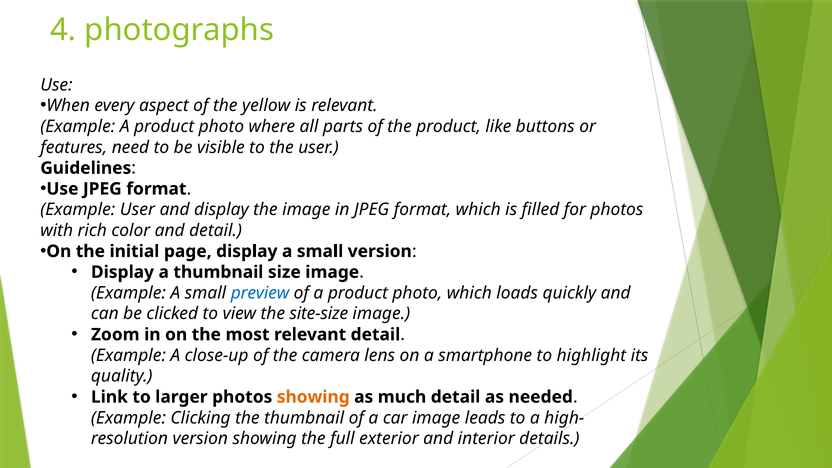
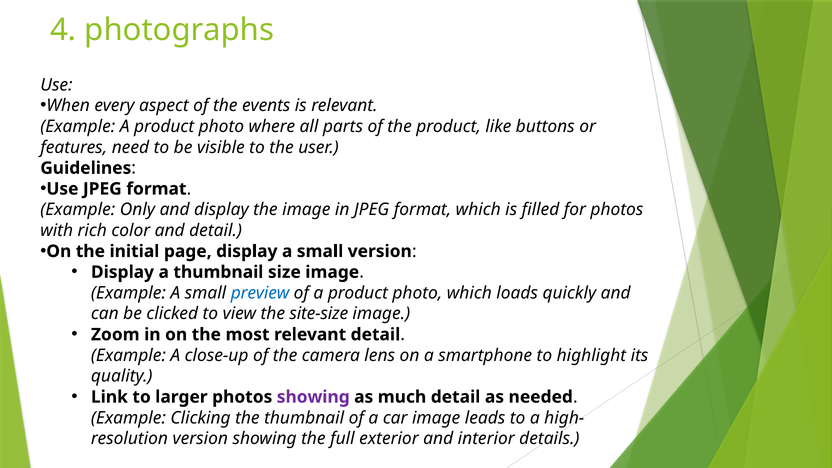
yellow: yellow -> events (266, 106)
Example User: User -> Only (137, 210)
showing colour: orange -> purple (313, 397)
